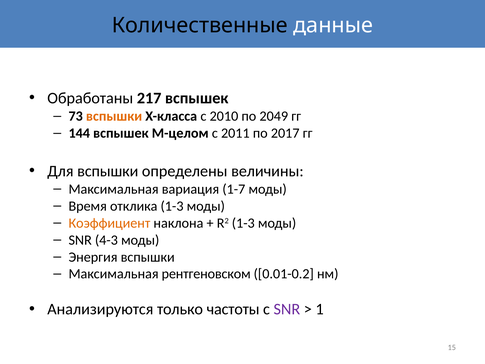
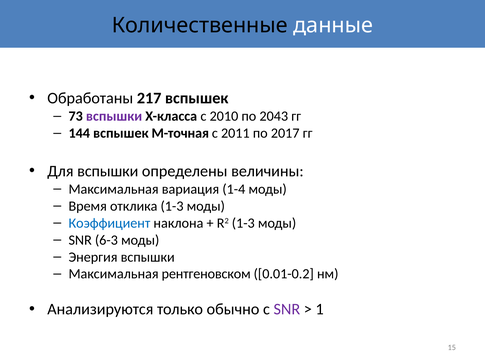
вспышки colour: orange -> purple (114, 116)
2049: 2049 -> 2043 (274, 116)
M-целом: M-целом -> M-точная (180, 133)
1-7: 1-7 -> 1-4 (234, 189)
Коэффициент colour: orange -> blue (109, 223)
4-3: 4-3 -> 6-3 (106, 240)
частоты: частоты -> обычно (233, 309)
